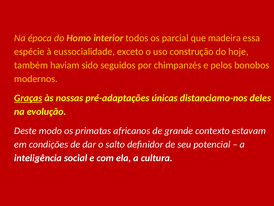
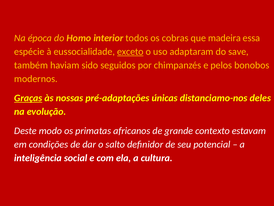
parcial: parcial -> cobras (175, 38)
exceto underline: none -> present (130, 52)
construção: construção -> adaptaram (192, 52)
hoje: hoje -> save (238, 52)
